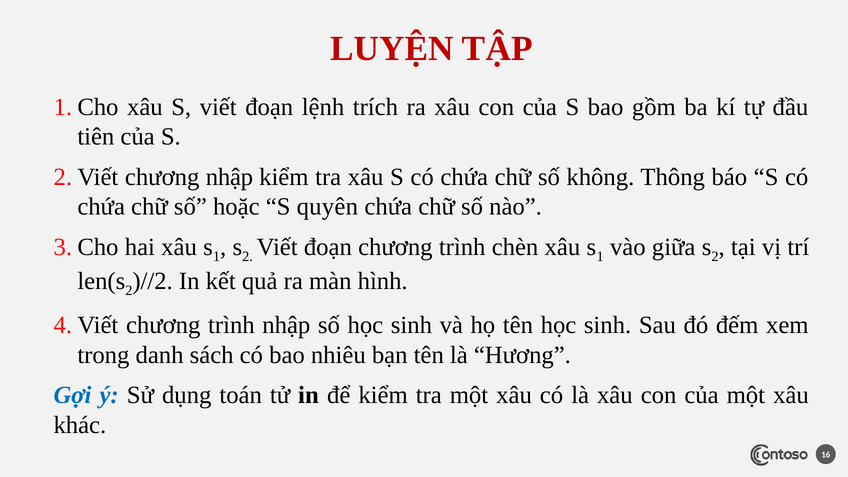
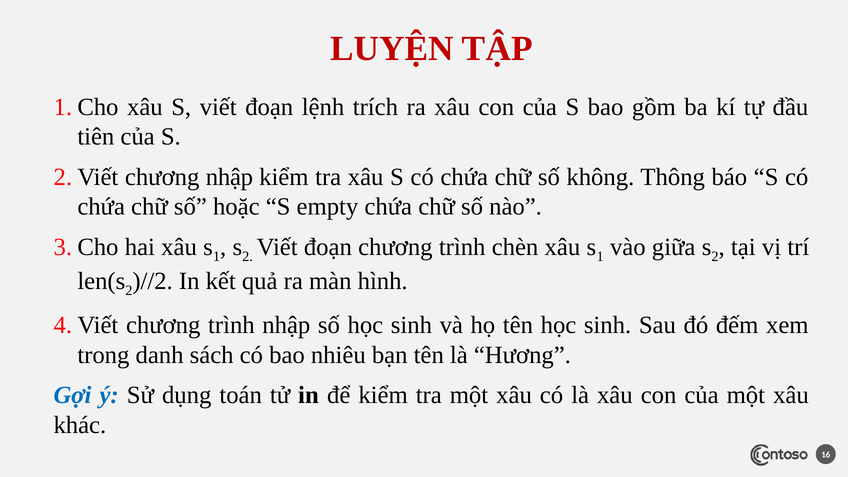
quyên: quyên -> empty (327, 207)
